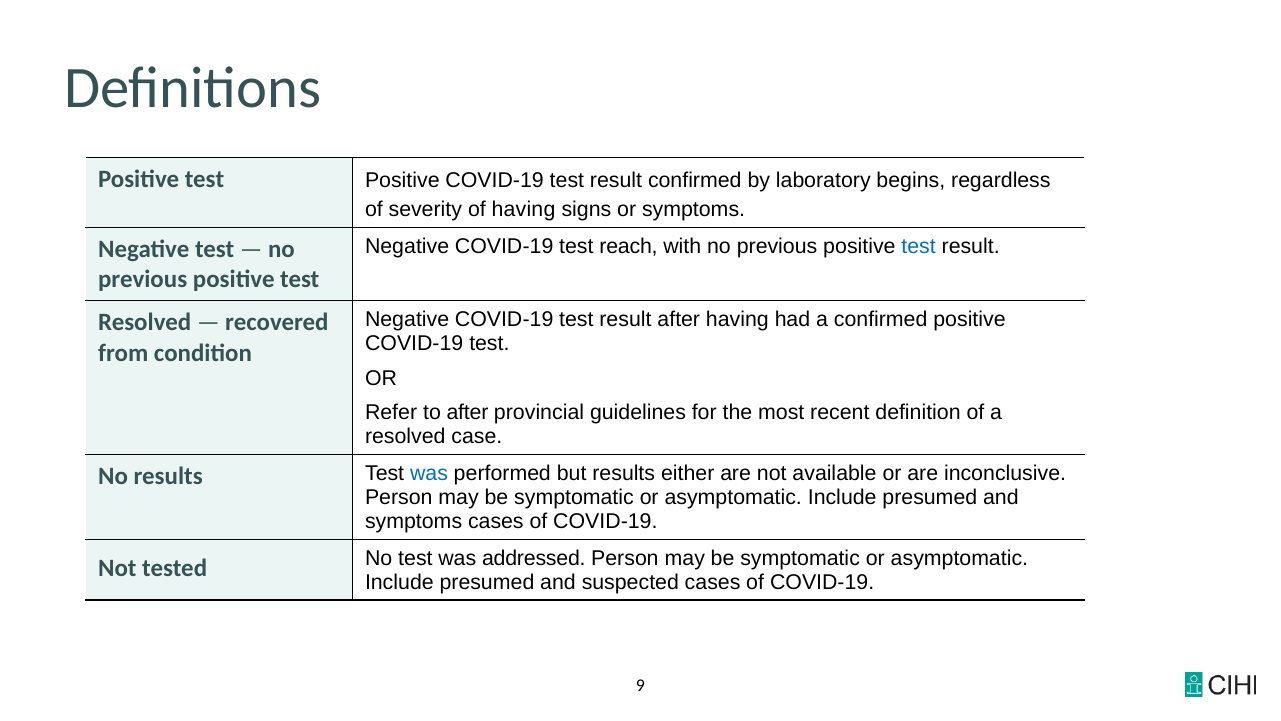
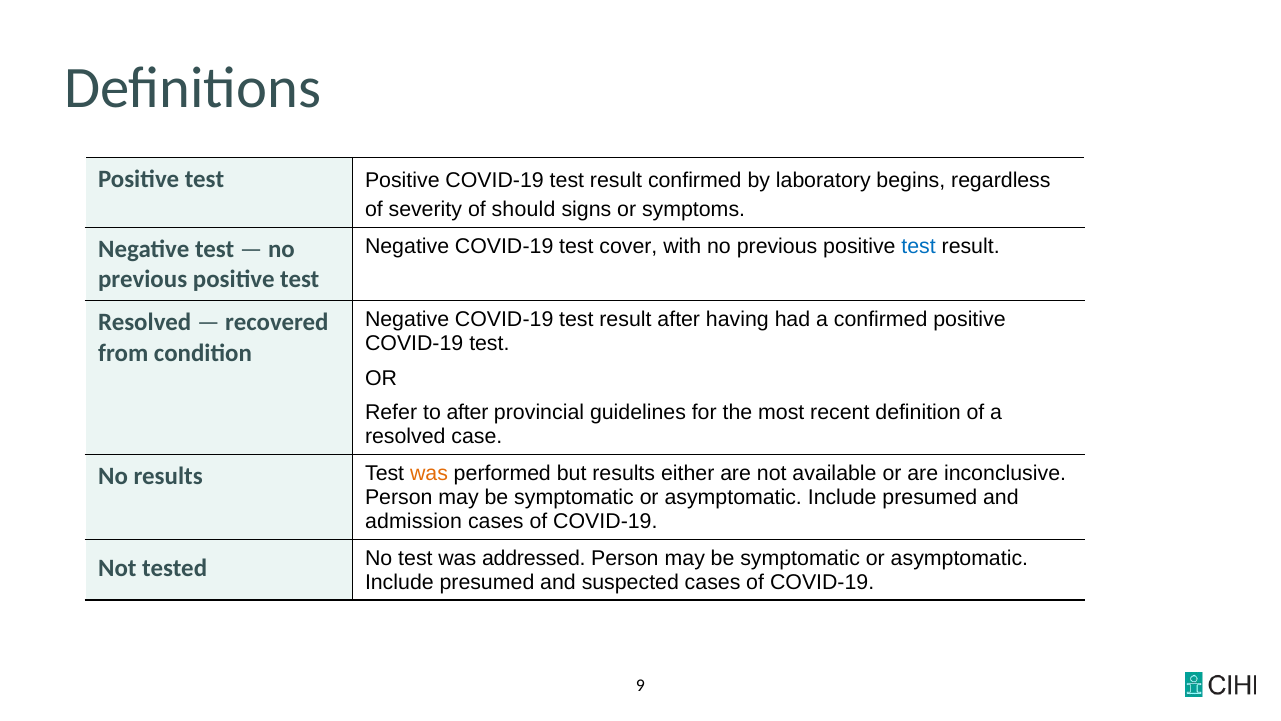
of having: having -> should (524, 209)
reach: reach -> cover (628, 246)
was colour: blue -> orange (429, 473)
symptoms: symptoms -> admission (414, 521)
